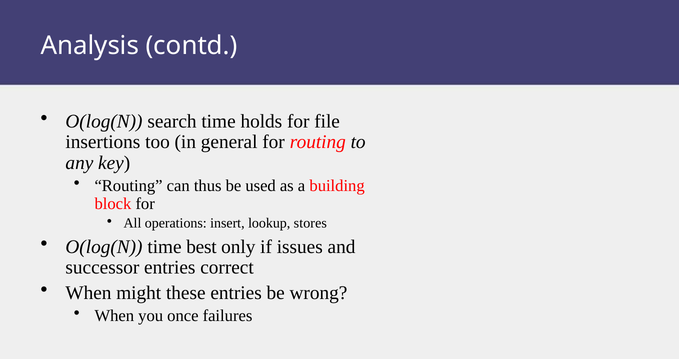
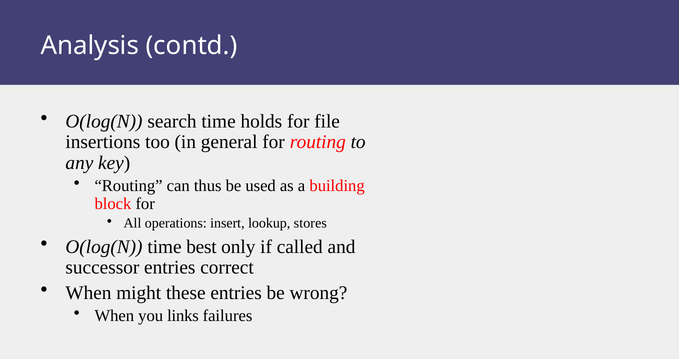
issues: issues -> called (300, 246)
once: once -> links (183, 316)
